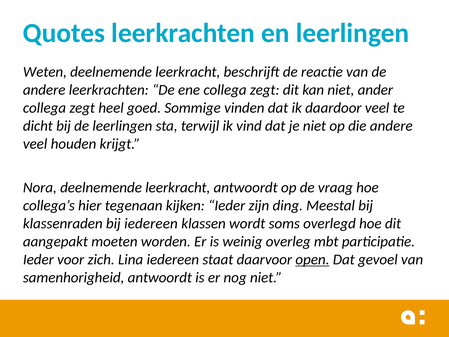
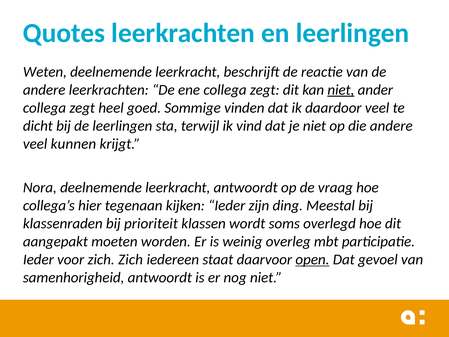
niet underline: none -> present (341, 90)
houden: houden -> kunnen (73, 144)
bij iedereen: iedereen -> prioriteit (151, 223)
zich Lina: Lina -> Zich (131, 259)
